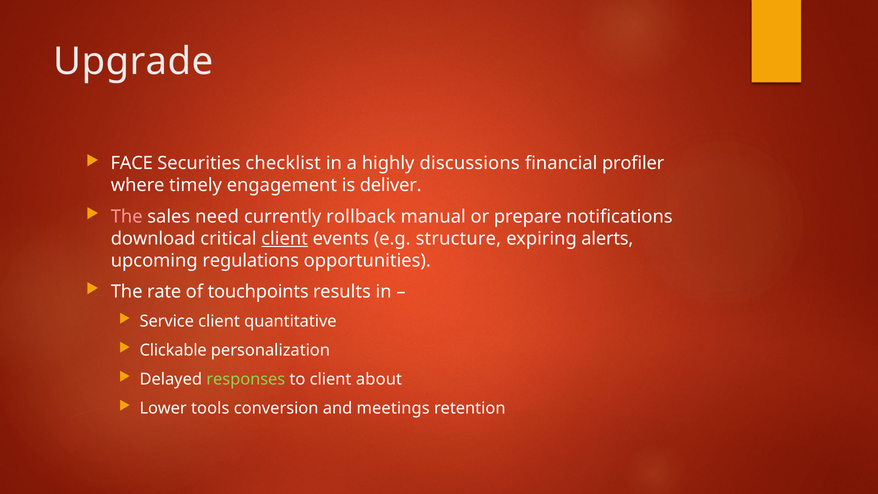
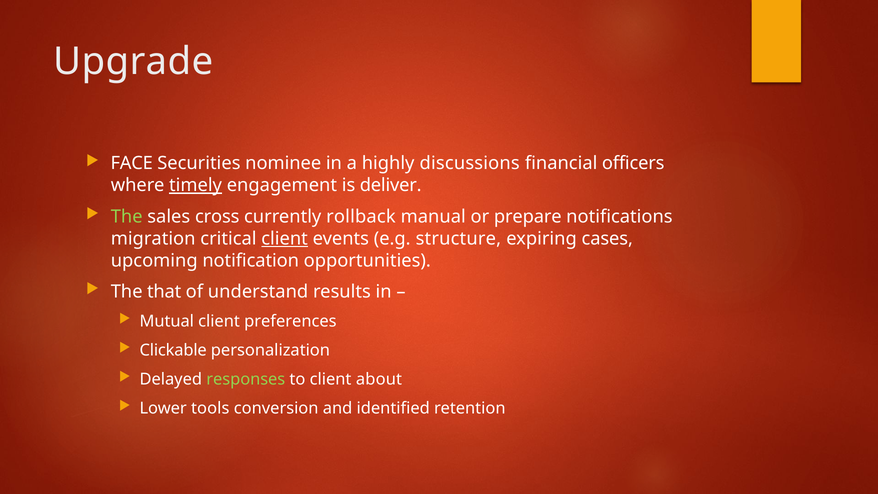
checklist: checklist -> nominee (283, 163)
profiler: profiler -> officers (633, 163)
timely underline: none -> present (195, 185)
The colour: pink -> light green (127, 216)
need: need -> cross (217, 216)
download: download -> migration (153, 238)
alerts: alerts -> cases (607, 238)
regulations: regulations -> notification (251, 260)
rate: rate -> that (164, 292)
touchpoints: touchpoints -> understand (258, 292)
Service: Service -> Mutual (167, 321)
quantitative: quantitative -> preferences (290, 321)
meetings: meetings -> identified (393, 408)
